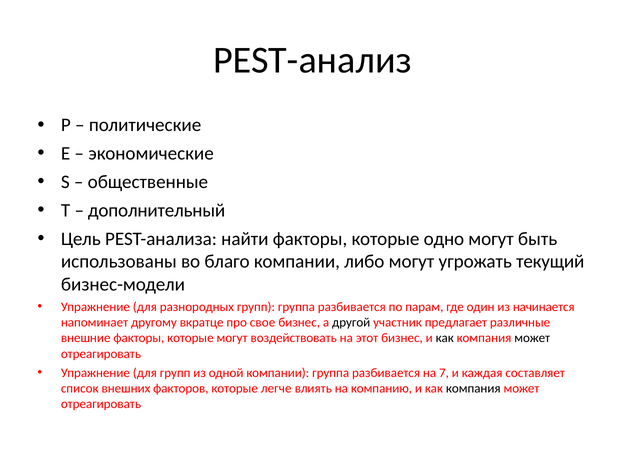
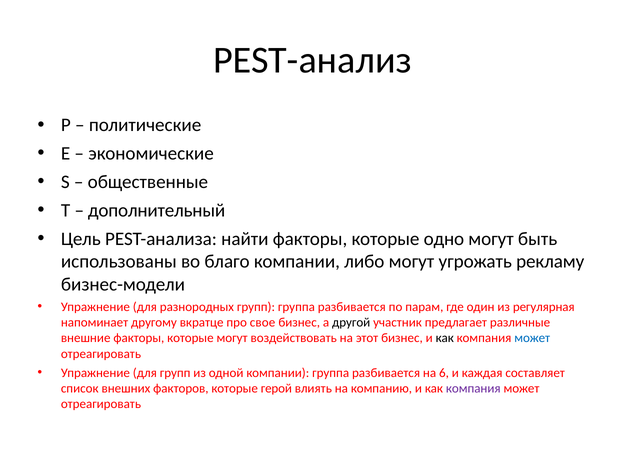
текущий: текущий -> рекламу (550, 262)
начинается: начинается -> регулярная (544, 307)
может colour: black -> blue (532, 339)
7: 7 -> 6 (444, 374)
легче: легче -> герой (276, 389)
компания colour: black -> purple (473, 389)
